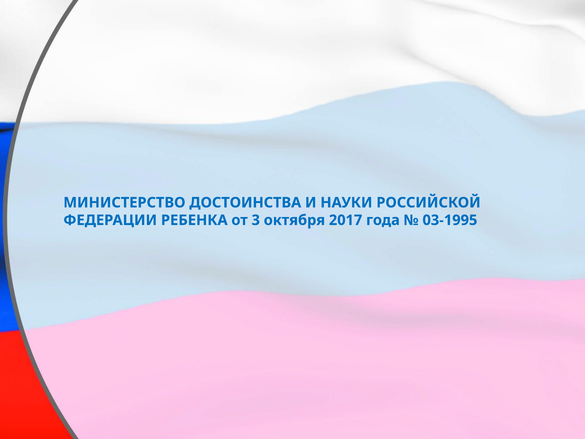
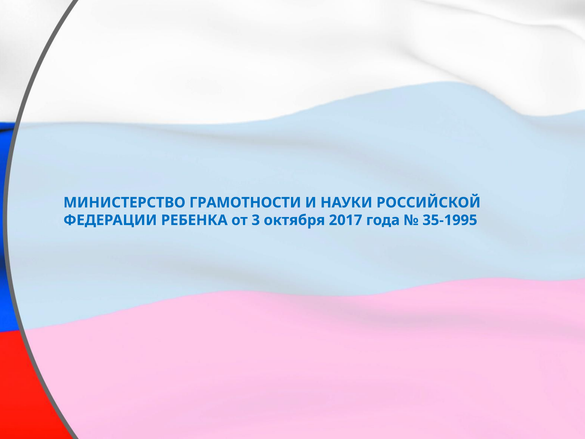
ДОСТОИНСТВА: ДОСТОИНСТВА -> ГРАМОТНОСТИ (245, 203)
03-1995: 03-1995 -> 35-1995 (450, 220)
